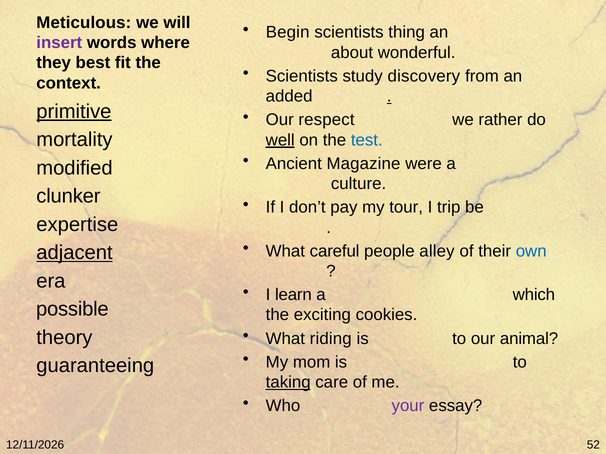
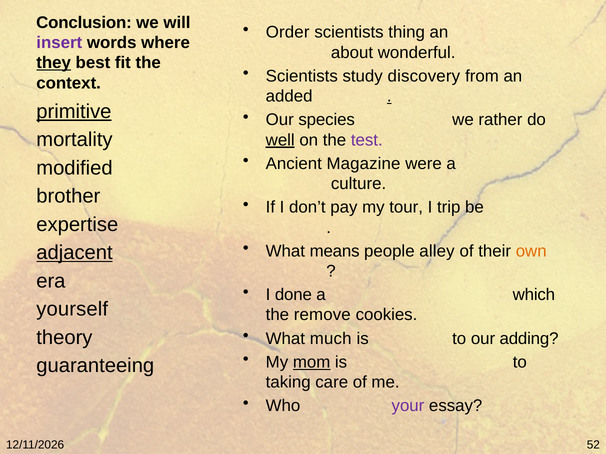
Meticulous: Meticulous -> Conclusion (84, 22)
Begin: Begin -> Order (288, 32)
they underline: none -> present (54, 63)
respect: respect -> species (327, 120)
test colour: blue -> purple (367, 140)
clunker: clunker -> brother (68, 196)
careful: careful -> means (335, 251)
own colour: blue -> orange (531, 251)
learn: learn -> done (293, 295)
possible: possible -> yourself (72, 310)
exciting: exciting -> remove (322, 315)
riding: riding -> much (331, 339)
animal: animal -> adding (529, 339)
mom underline: none -> present (312, 362)
taking underline: present -> none (288, 383)
